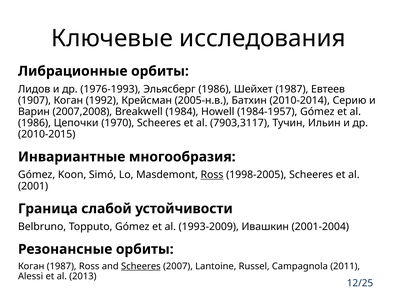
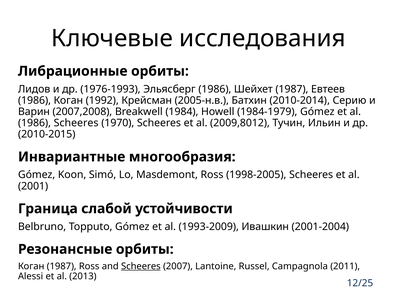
1907: 1907 -> 1986 (34, 101)
1984-1957: 1984-1957 -> 1984-1979 (267, 112)
1986 Цепочки: Цепочки -> Scheeres (76, 123)
7903,3117: 7903,3117 -> 2009,8012 (240, 123)
Ross underline: present -> none (212, 175)
